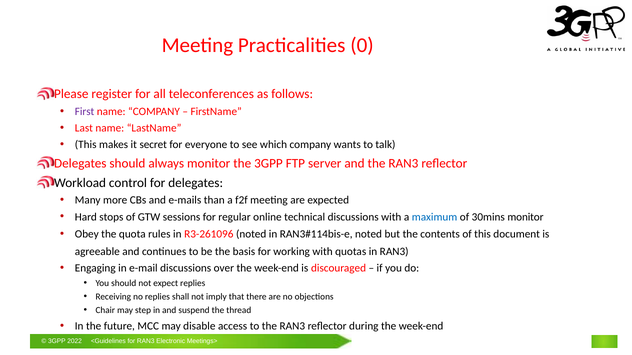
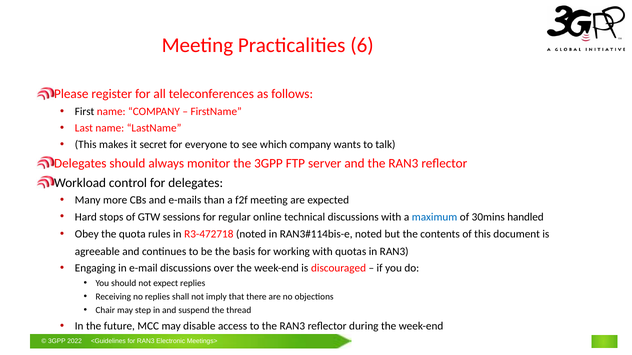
0: 0 -> 6 (362, 45)
First colour: purple -> black (85, 112)
30mins monitor: monitor -> handled (525, 217)
R3-261096: R3-261096 -> R3-472718 (209, 235)
